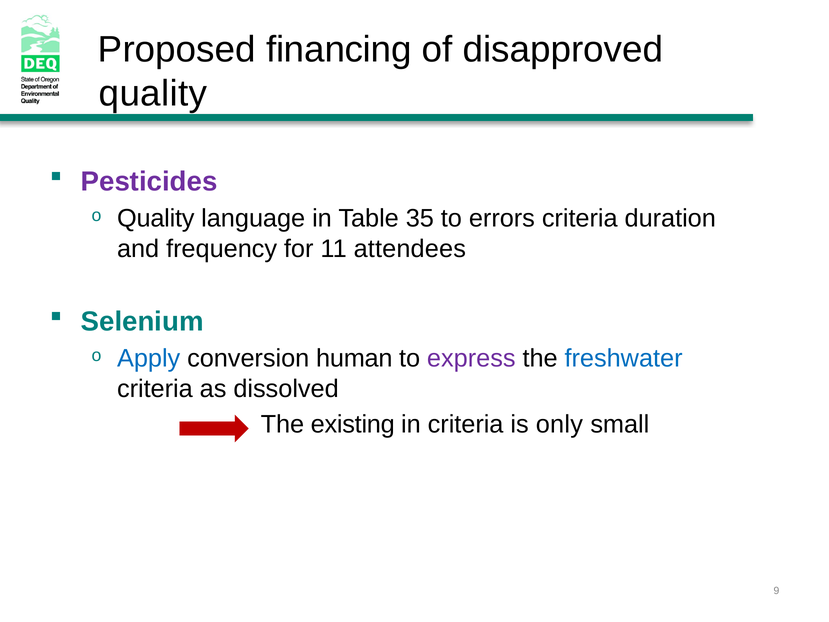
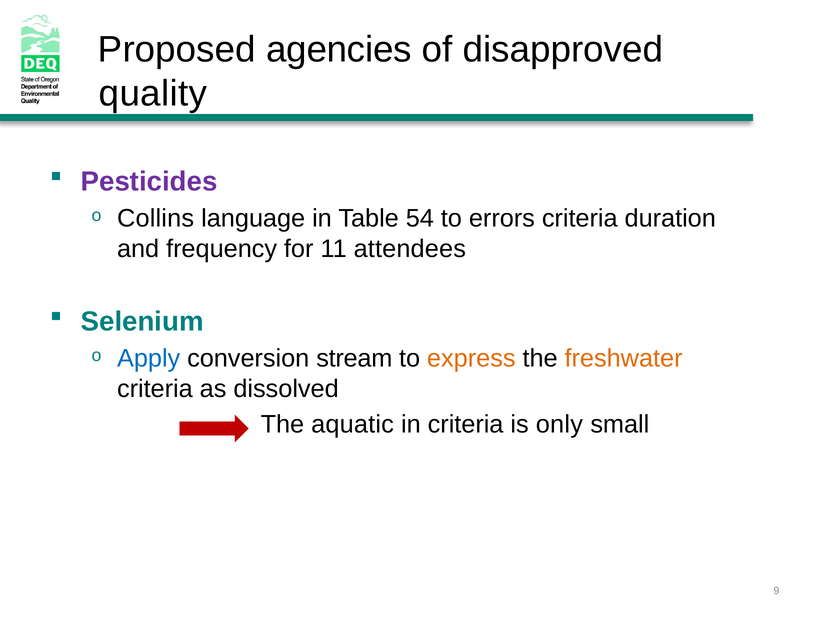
financing: financing -> agencies (339, 49)
Quality: Quality -> Collins (156, 218)
35: 35 -> 54 (420, 218)
human: human -> stream (354, 358)
express colour: purple -> orange (471, 358)
freshwater colour: blue -> orange (624, 358)
existing: existing -> aquatic (353, 424)
